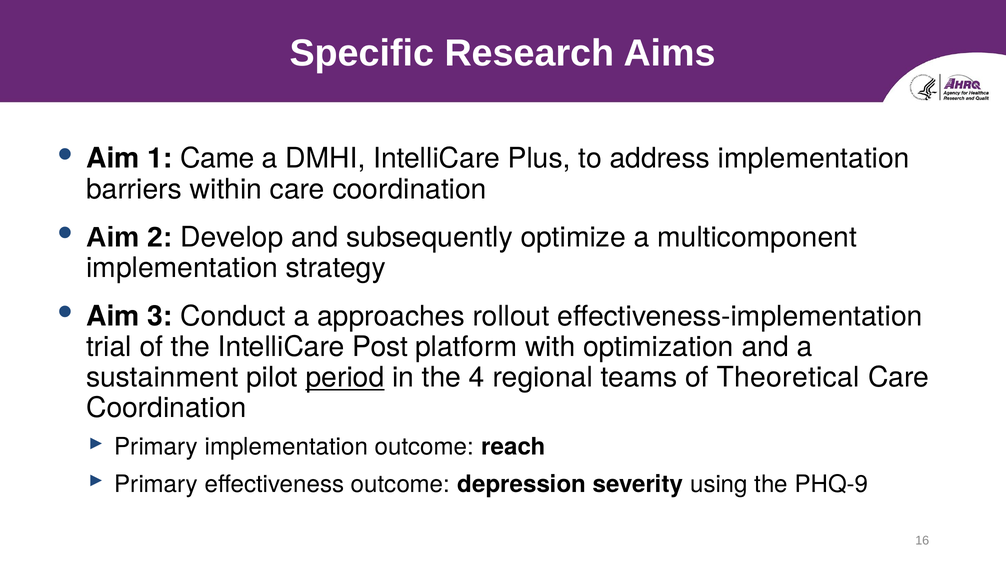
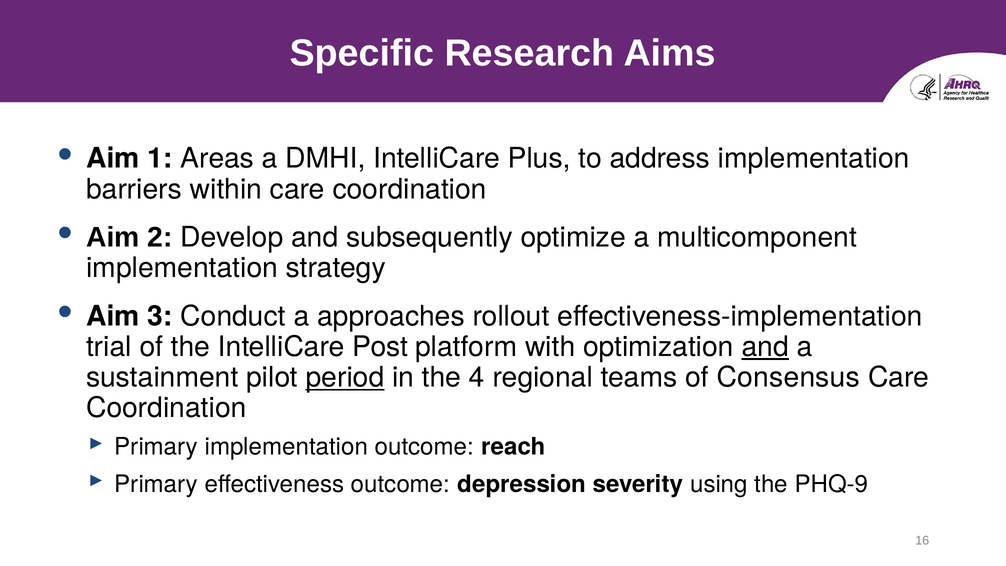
Came: Came -> Areas (217, 159)
and underline: none -> present (765, 347)
Theoretical: Theoretical -> Consensus (788, 377)
